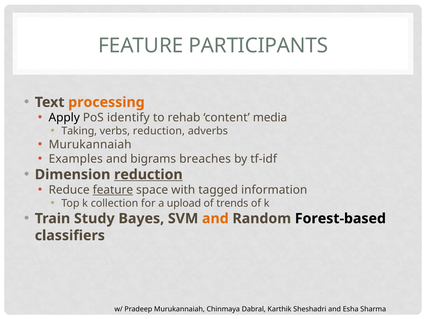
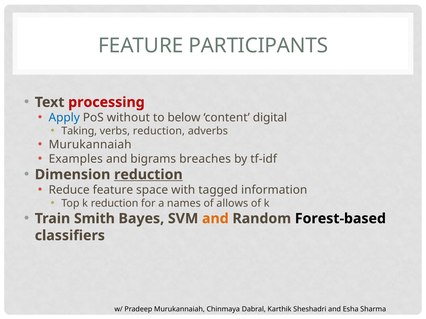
processing colour: orange -> red (106, 102)
Apply colour: black -> blue (64, 118)
identify: identify -> without (128, 118)
rehab: rehab -> below (184, 118)
media: media -> digital (270, 118)
feature underline: present -> none (113, 190)
k collection: collection -> reduction (115, 204)
upload: upload -> names (184, 204)
trends: trends -> allows (232, 204)
Study: Study -> Smith (94, 219)
